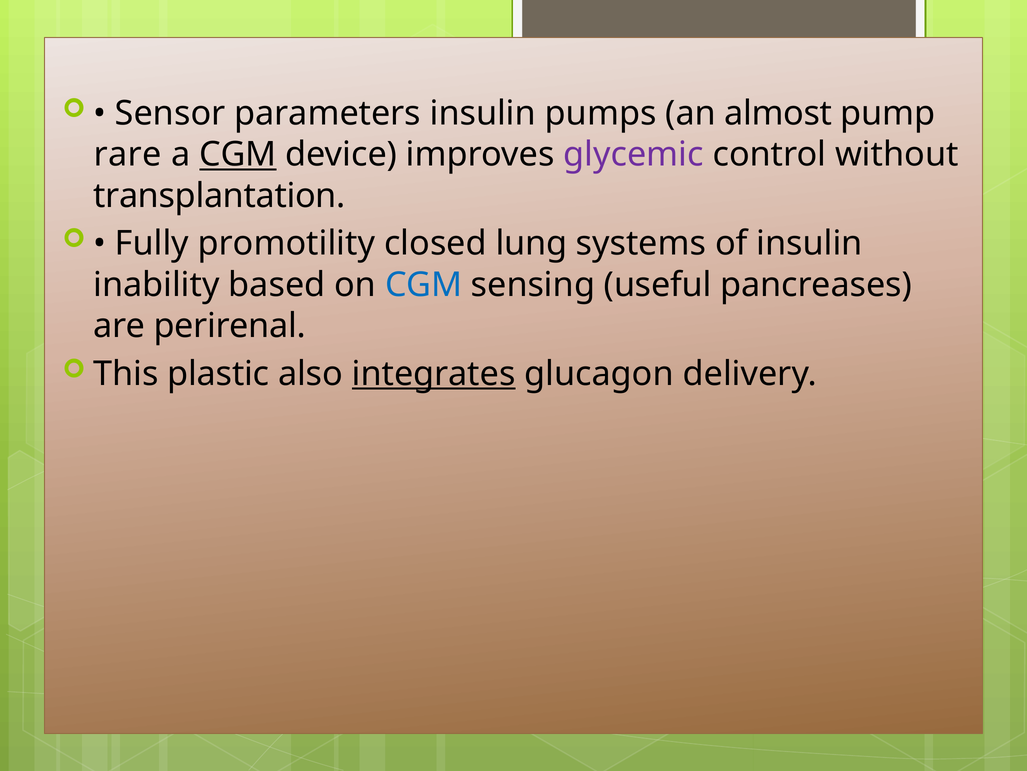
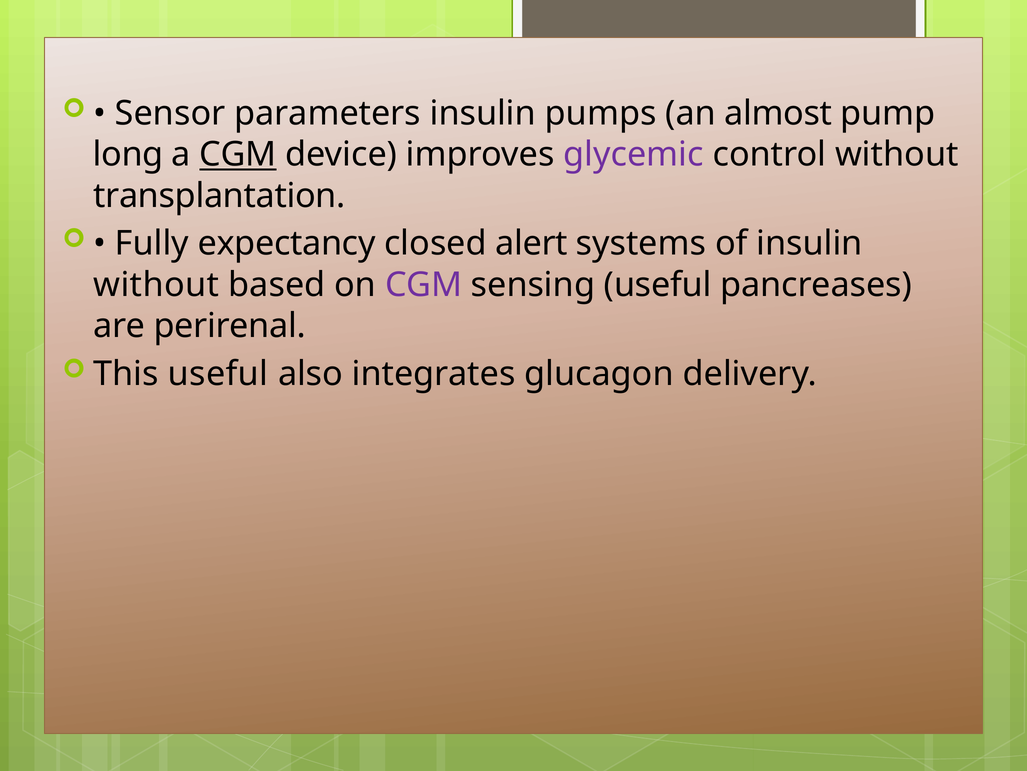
rare: rare -> long (128, 154)
promotility: promotility -> expectancy (287, 243)
lung: lung -> alert (532, 243)
inability: inability -> without (156, 285)
CGM colour: blue -> purple (424, 285)
This plastic: plastic -> useful (218, 373)
integrates underline: present -> none (434, 373)
